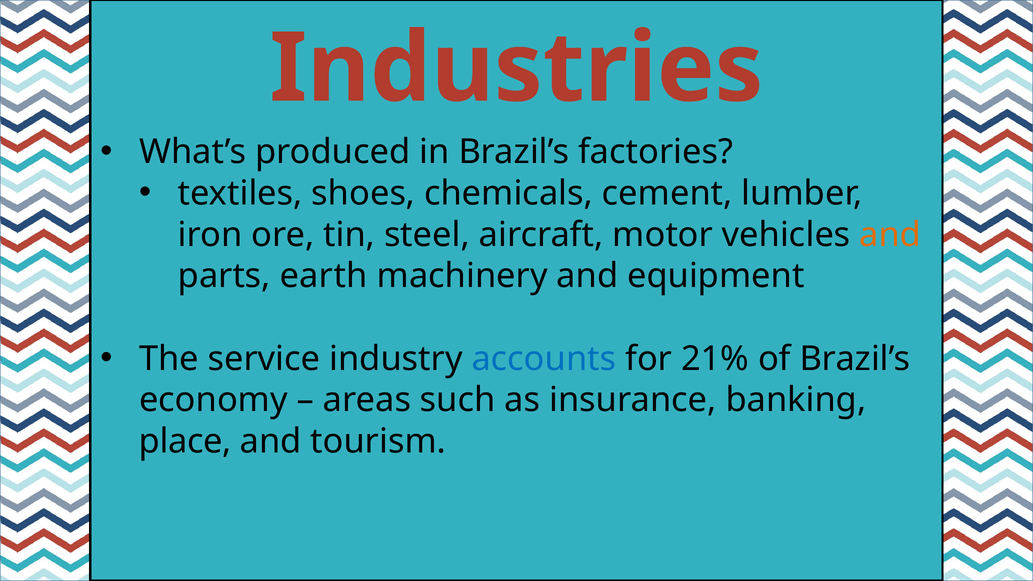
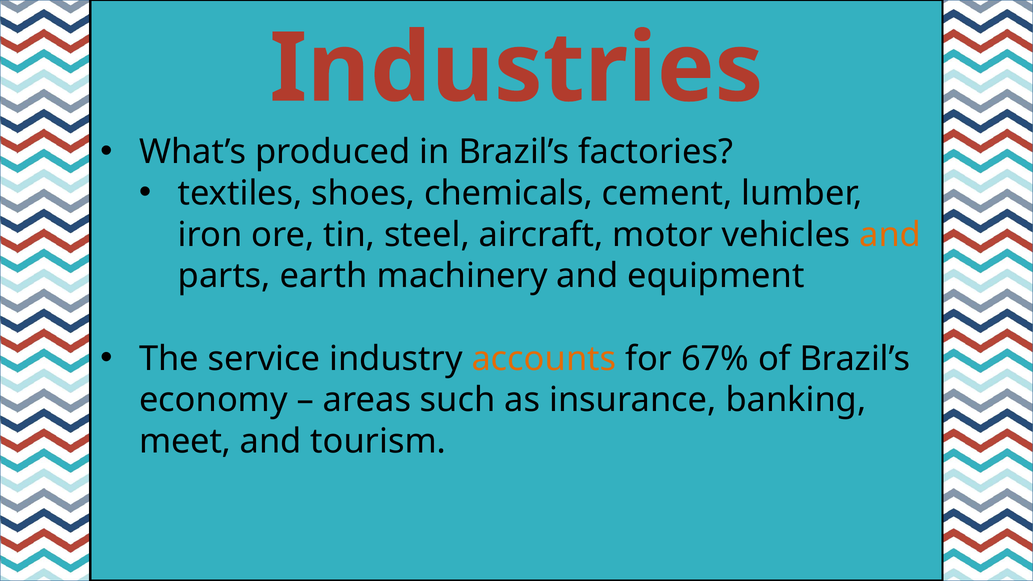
accounts colour: blue -> orange (544, 359)
21%: 21% -> 67% (715, 359)
place: place -> meet (185, 441)
